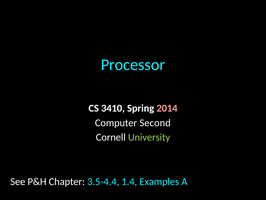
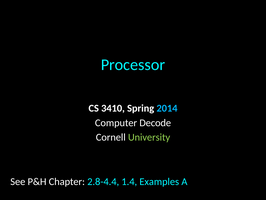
2014 colour: pink -> light blue (167, 108)
Second: Second -> Decode (155, 123)
3.5-4.4: 3.5-4.4 -> 2.8-4.4 (103, 181)
